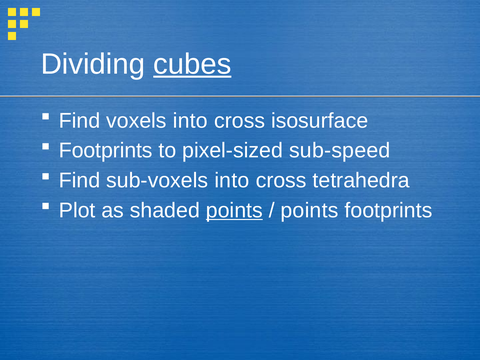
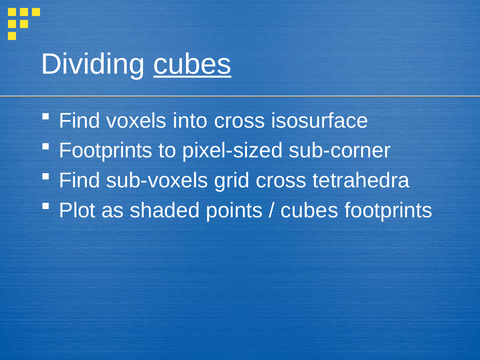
sub-speed: sub-speed -> sub-corner (340, 151)
sub-voxels into: into -> grid (232, 180)
points underline: present -> none (234, 210)
points: points -> cubes (310, 210)
